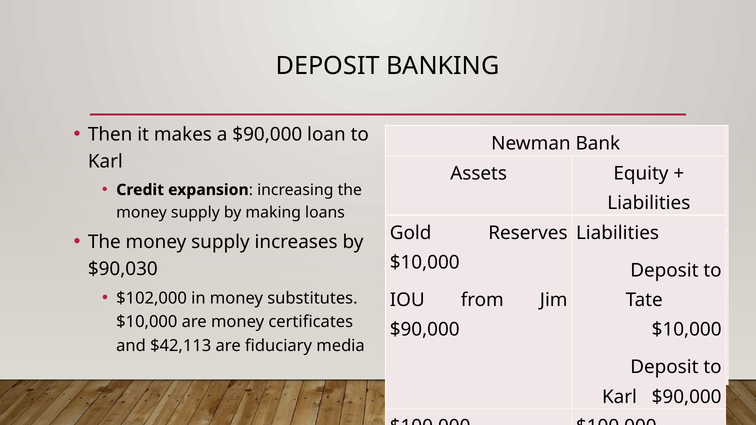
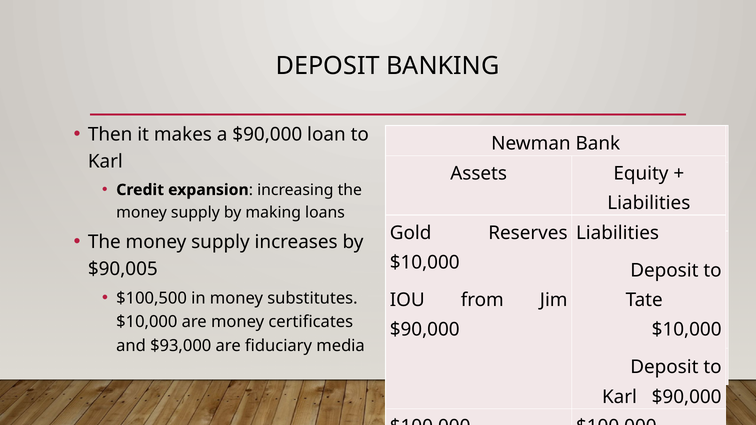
$90,030: $90,030 -> $90,005 (123, 269)
$102,000: $102,000 -> $100,500 (152, 298)
$42,113: $42,113 -> $93,000 (181, 346)
